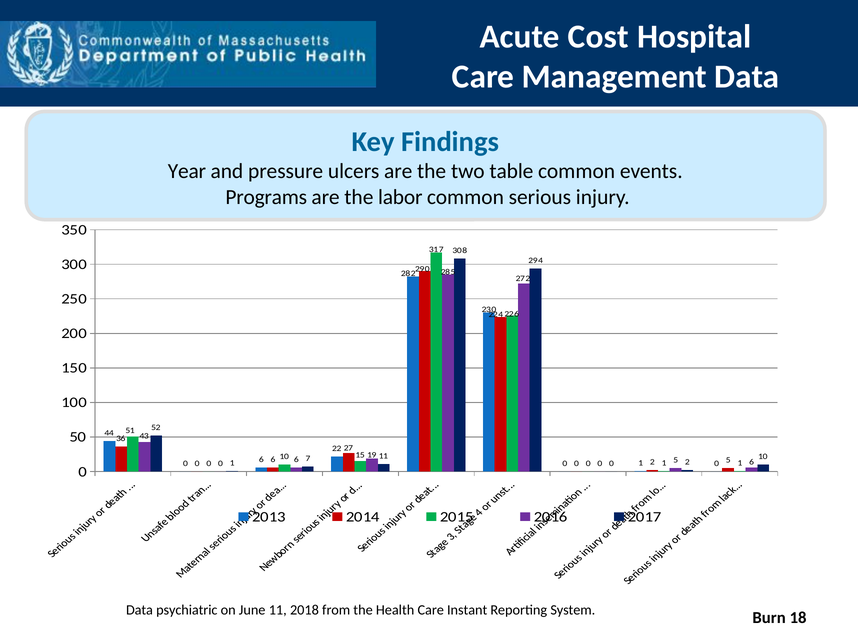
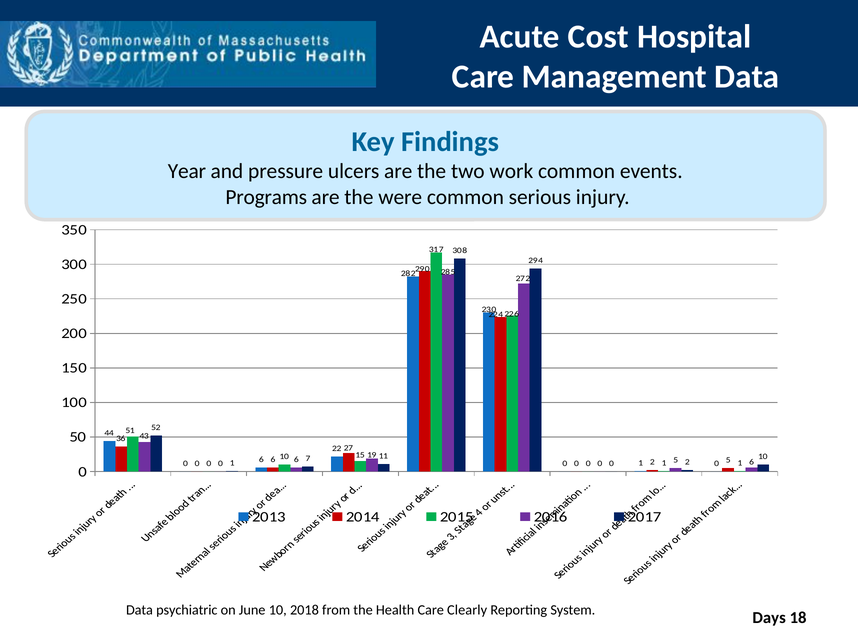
table: table -> work (511, 171)
labor: labor -> were (400, 197)
June 11: 11 -> 10 (278, 610)
Instant: Instant -> Clearly (467, 610)
Burn: Burn -> Days (769, 617)
